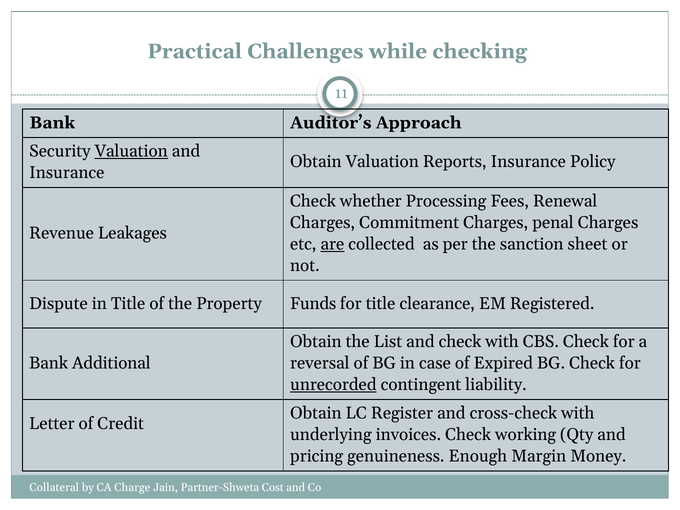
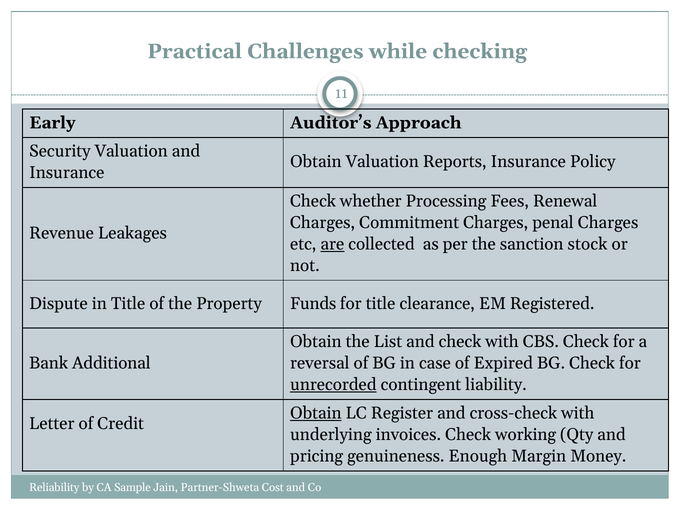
Bank: Bank -> Early (52, 123)
Valuation underline: present -> none (131, 151)
sheet: sheet -> stock (587, 244)
Obtain underline: none -> present (316, 413)
Collateral: Collateral -> Reliability (54, 488)
Charge: Charge -> Sample (132, 488)
